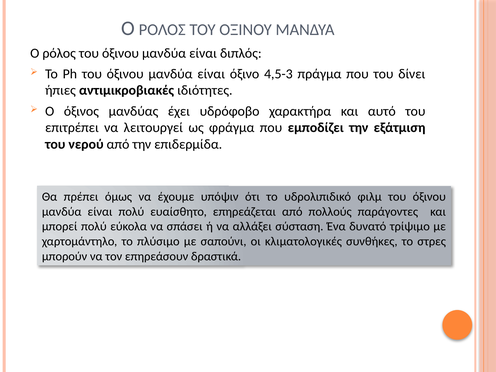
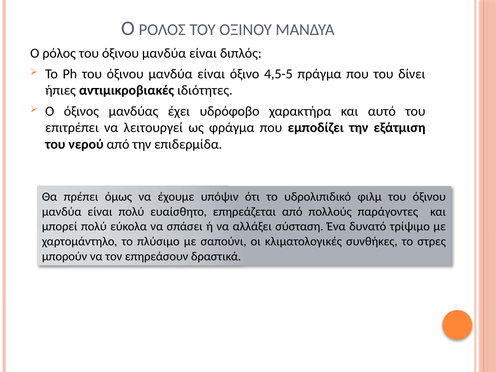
4,5-3: 4,5-3 -> 4,5-5 (278, 74)
